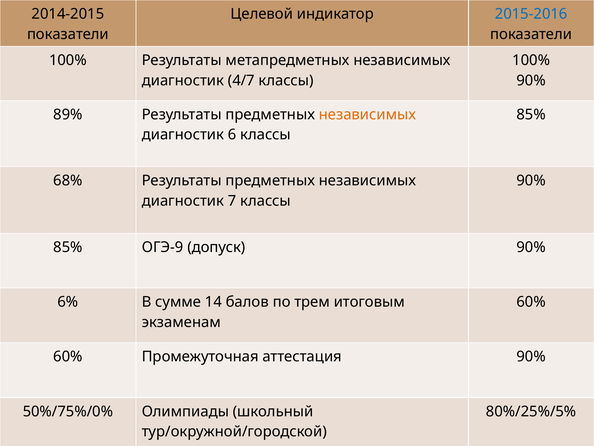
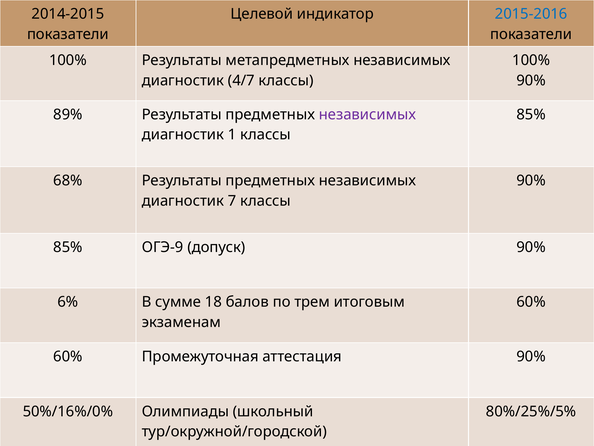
независимых colour: orange -> purple (367, 114)
6: 6 -> 1 (232, 135)
14: 14 -> 18 (213, 302)
50%/75%/0%: 50%/75%/0% -> 50%/16%/0% (68, 411)
